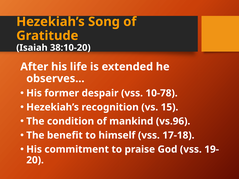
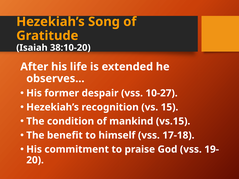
10-78: 10-78 -> 10-27 (162, 93)
vs.96: vs.96 -> vs.15 (173, 121)
